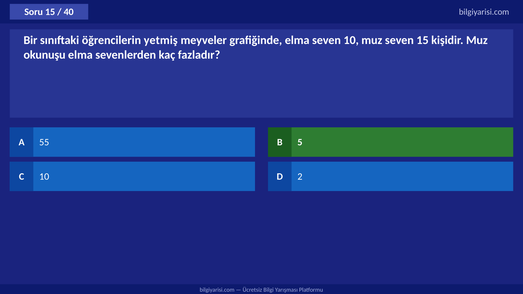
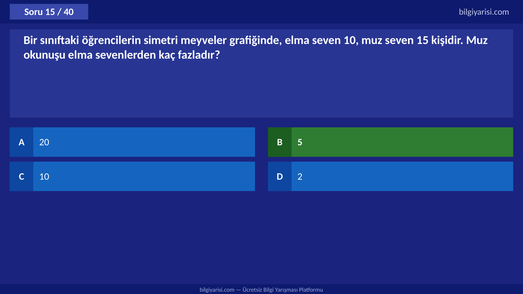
yetmiş: yetmiş -> simetri (161, 40)
55: 55 -> 20 (44, 142)
